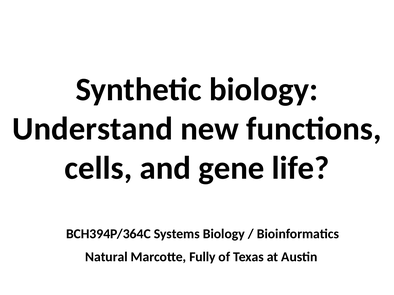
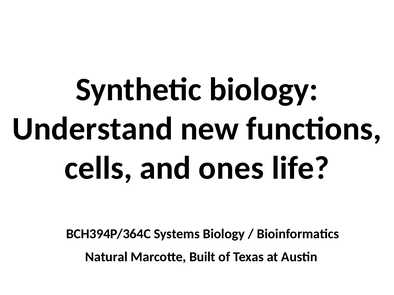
gene: gene -> ones (231, 168)
Fully: Fully -> Built (202, 257)
